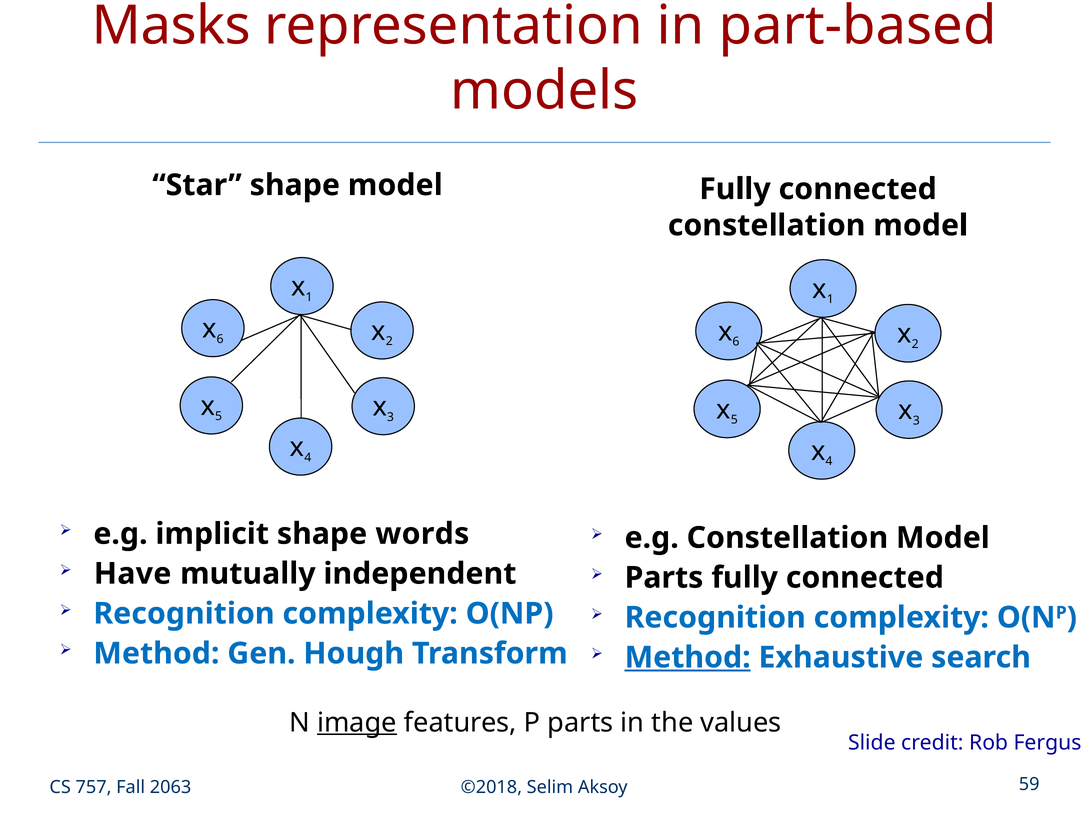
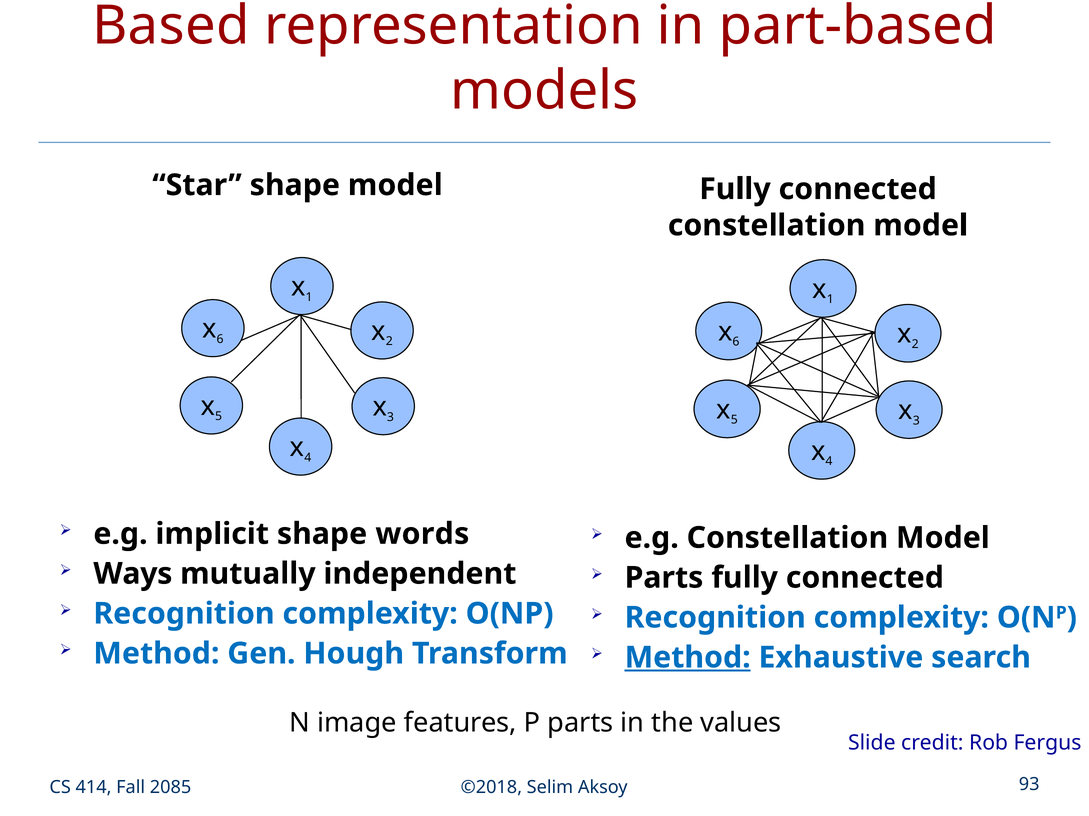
Masks: Masks -> Based (171, 26)
Have: Have -> Ways (133, 574)
image underline: present -> none (357, 723)
757: 757 -> 414 (94, 788)
2063: 2063 -> 2085 (171, 788)
59: 59 -> 93 (1029, 785)
